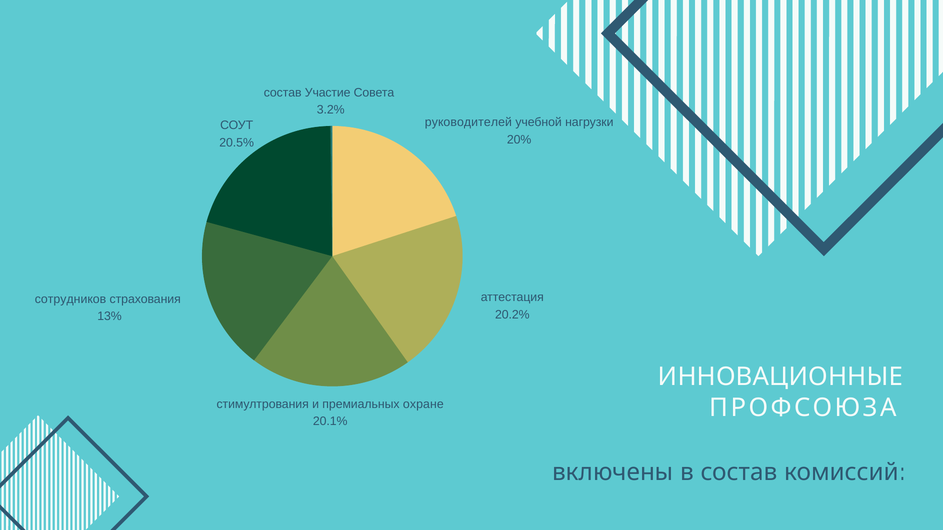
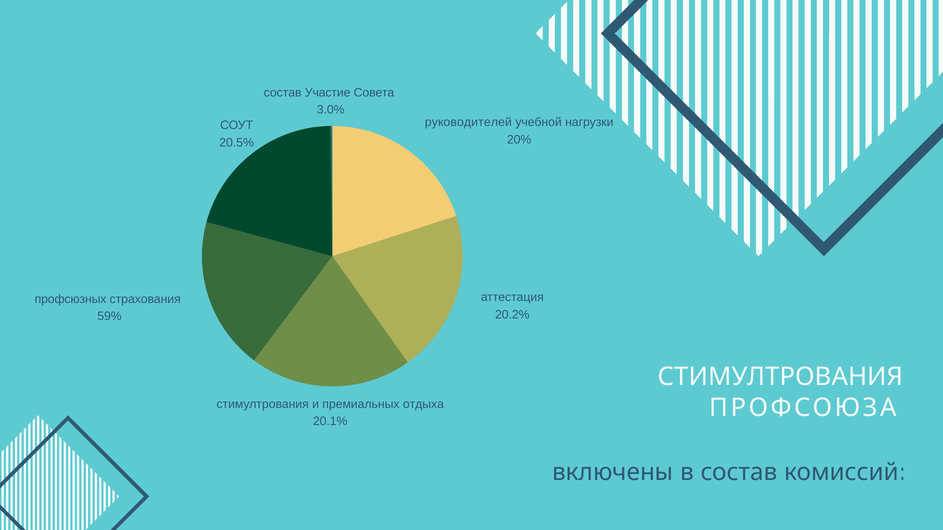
3.2%: 3.2% -> 3.0% (331, 110)
сотрудников: сотрудников -> профсюзных (71, 299)
13%: 13% -> 59% (110, 316)
ИННОВАЦИОННЫЕ: ИННОВАЦИОННЫЕ -> СТИМУЛТРОВАНИЯ (781, 377)
охране: охране -> отдыха (423, 405)
